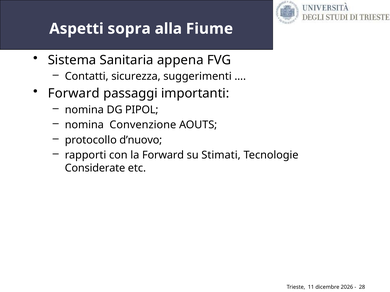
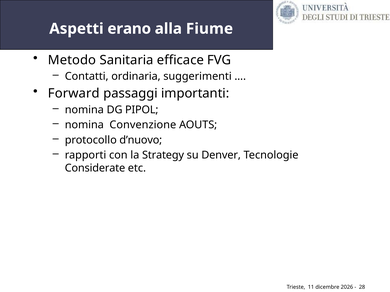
sopra: sopra -> erano (129, 29)
Sistema: Sistema -> Metodo (72, 60)
appena: appena -> efficace (180, 60)
sicurezza: sicurezza -> ordinaria (136, 77)
la Forward: Forward -> Strategy (163, 155)
Stimati: Stimati -> Denver (221, 155)
